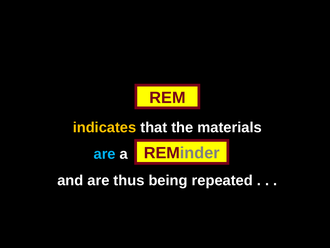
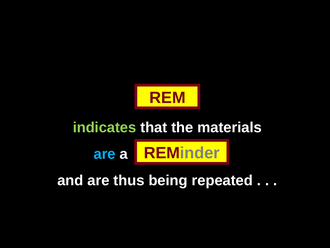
indicates colour: yellow -> light green (105, 127)
